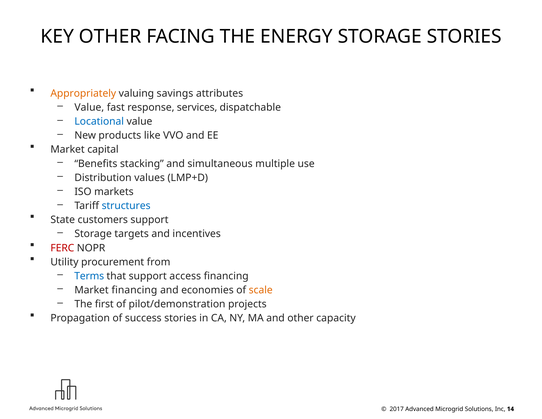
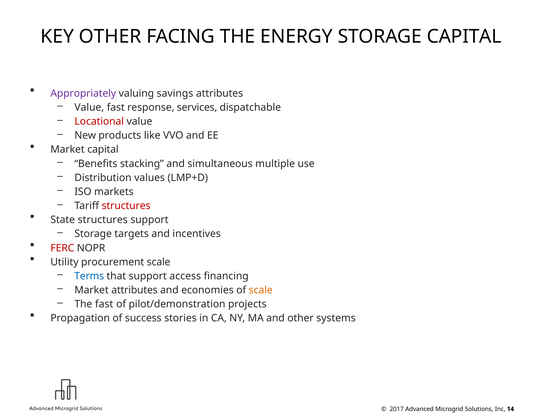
STORAGE STORIES: STORIES -> CAPITAL (464, 36)
Appropriately colour: orange -> purple (83, 93)
Locational colour: blue -> red (99, 121)
structures colour: blue -> red (126, 206)
State customers: customers -> structures (103, 220)
procurement from: from -> scale (159, 262)
Market financing: financing -> attributes (134, 290)
The first: first -> fast (104, 304)
capacity: capacity -> systems (336, 318)
